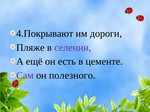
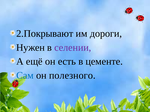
4.Покрывают: 4.Покрывают -> 2.Покрывают (45, 34)
Пляже: Пляже -> Нужен (30, 48)
Сам colour: purple -> blue (25, 76)
